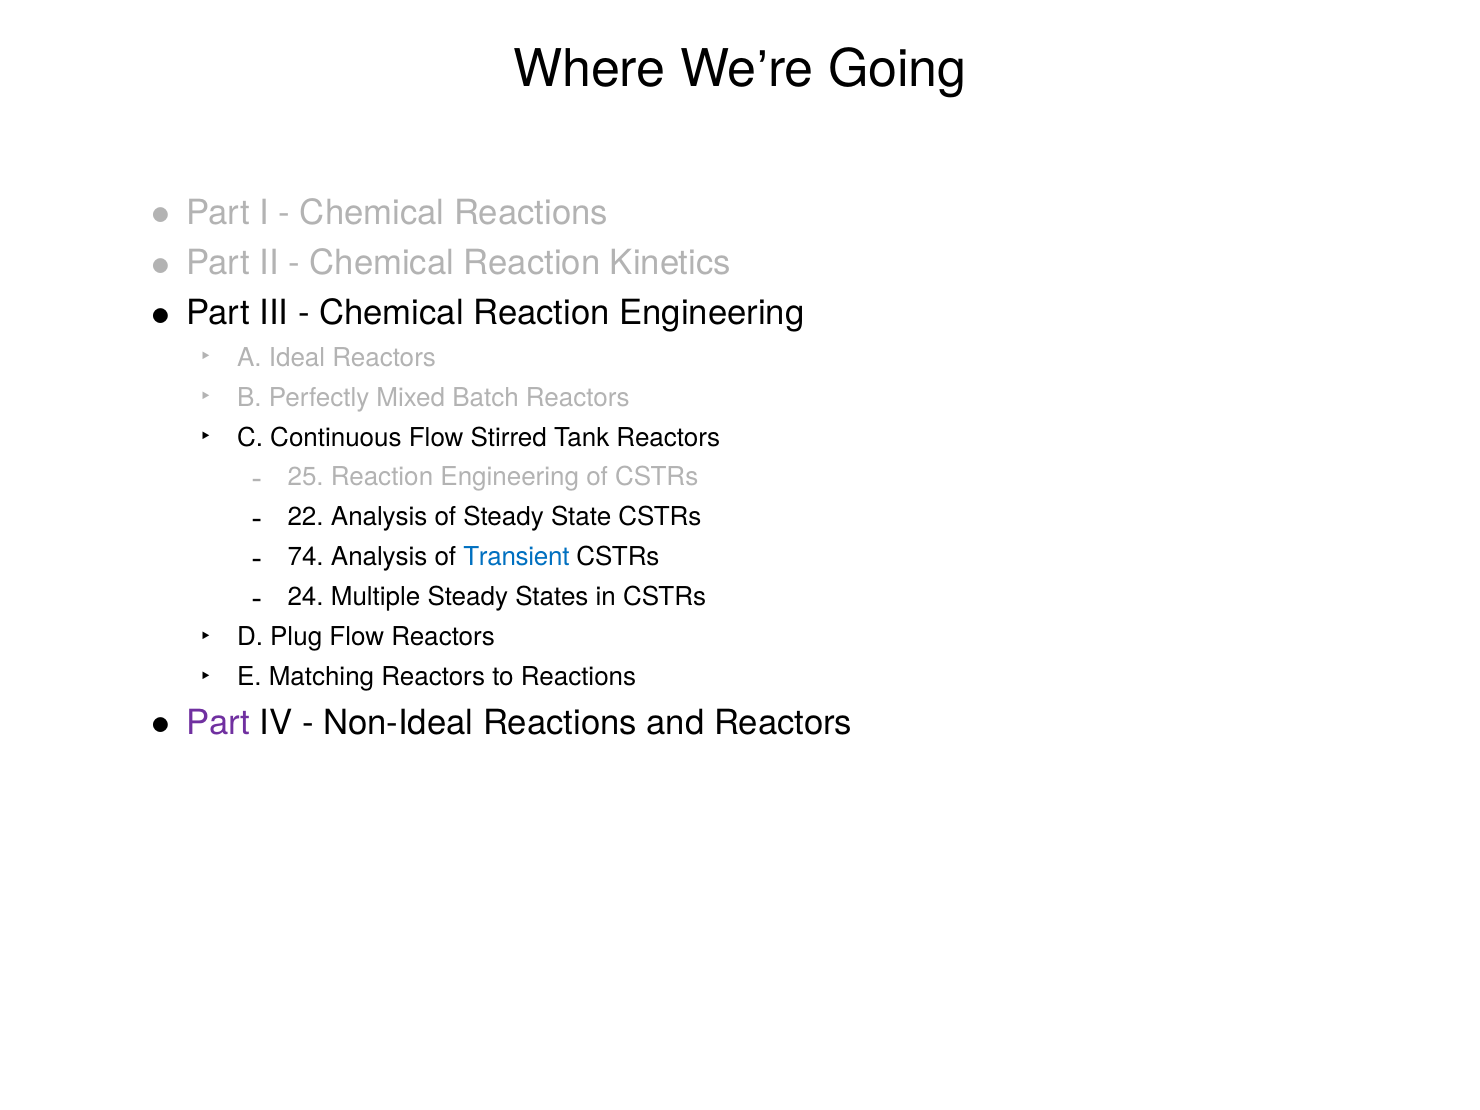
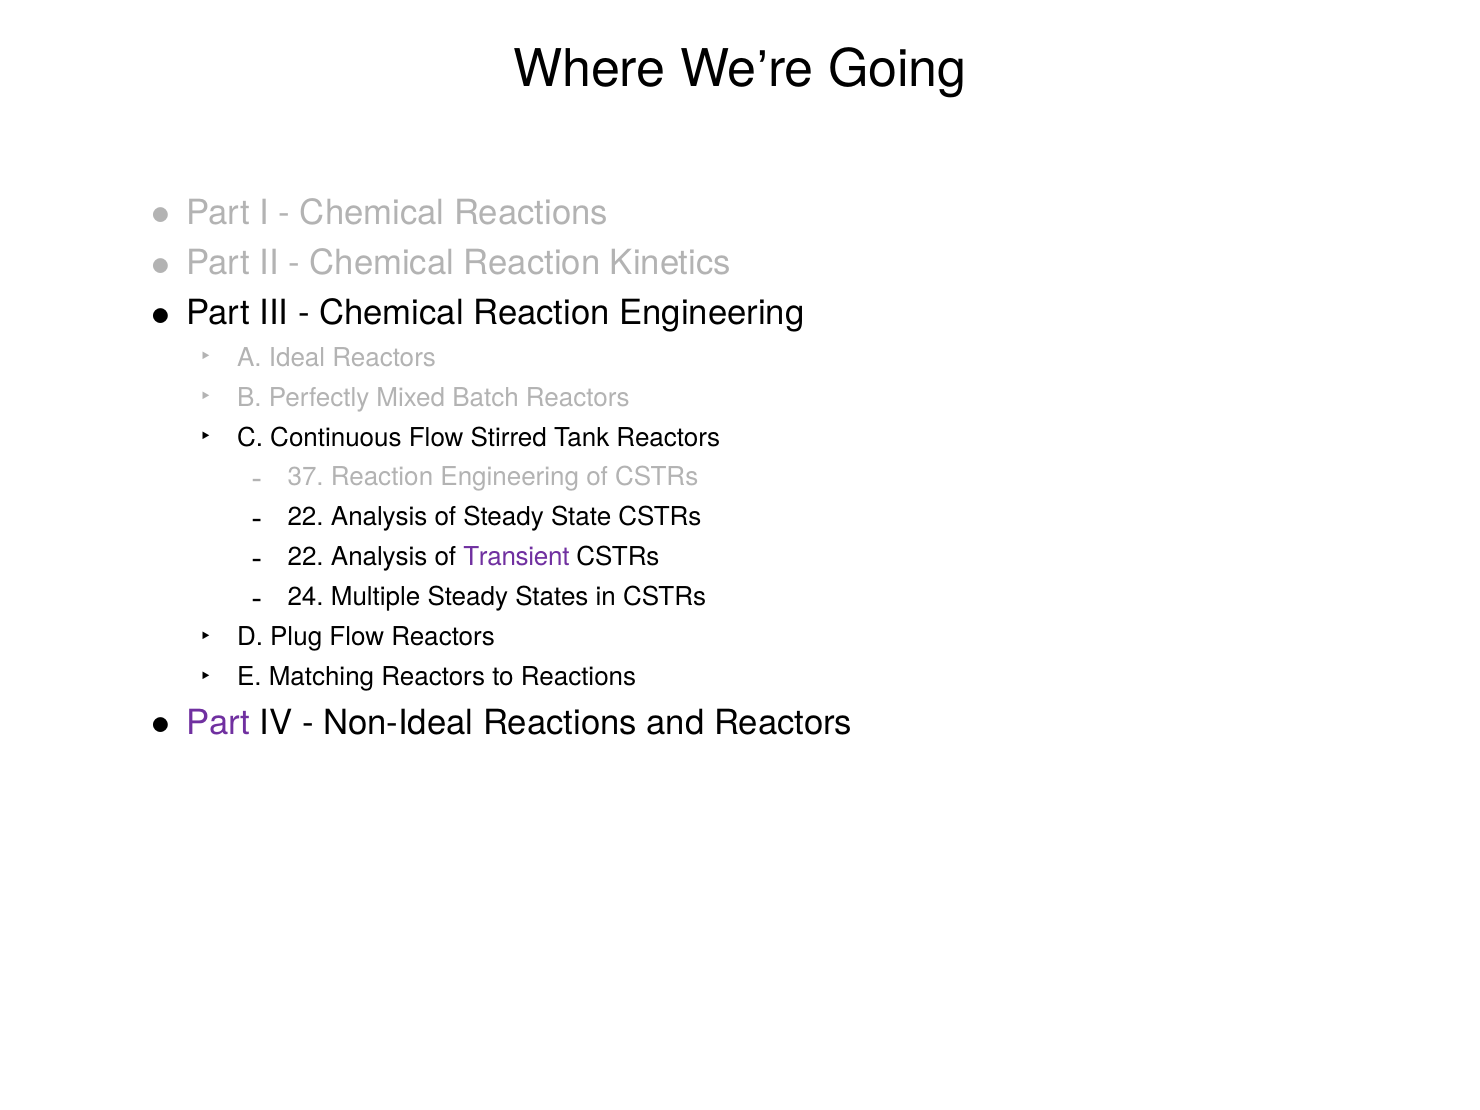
25: 25 -> 37 (306, 477)
74: 74 -> 22 (306, 557)
Transient colour: blue -> purple (516, 557)
